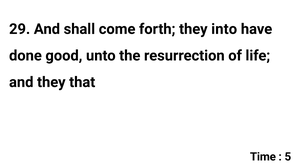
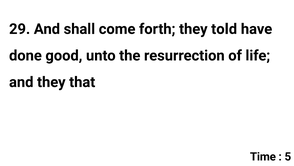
into: into -> told (224, 29)
